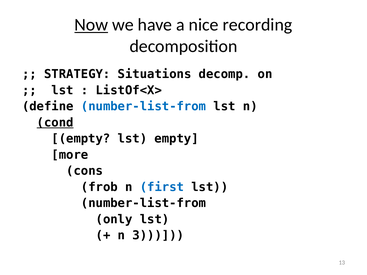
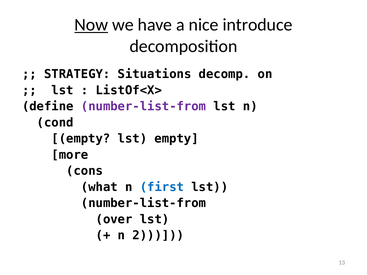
recording: recording -> introduce (258, 25)
number-list-from colour: blue -> purple (144, 107)
cond underline: present -> none (55, 123)
frob: frob -> what (99, 187)
only: only -> over (114, 220)
3: 3 -> 2 (158, 236)
